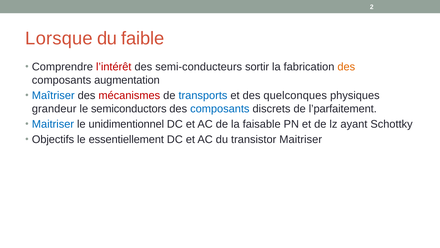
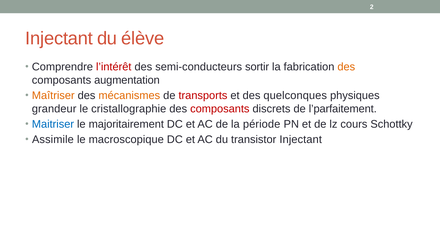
Lorsque: Lorsque -> Injectant (59, 38)
faible: faible -> élève (143, 38)
Maîtriser colour: blue -> orange (53, 95)
mécanismes colour: red -> orange (129, 95)
transports colour: blue -> red (203, 95)
semiconductors: semiconductors -> cristallographie (129, 109)
composants colour: blue -> red (220, 109)
unidimentionnel: unidimentionnel -> majoritairement (126, 124)
faisable: faisable -> période (262, 124)
ayant: ayant -> cours (354, 124)
Objectifs: Objectifs -> Assimile (53, 139)
essentiellement: essentiellement -> macroscopique (126, 139)
transistor Maitriser: Maitriser -> Injectant (301, 139)
